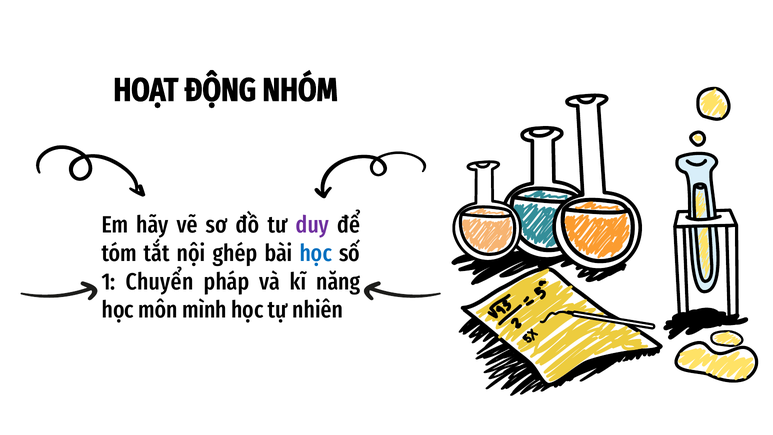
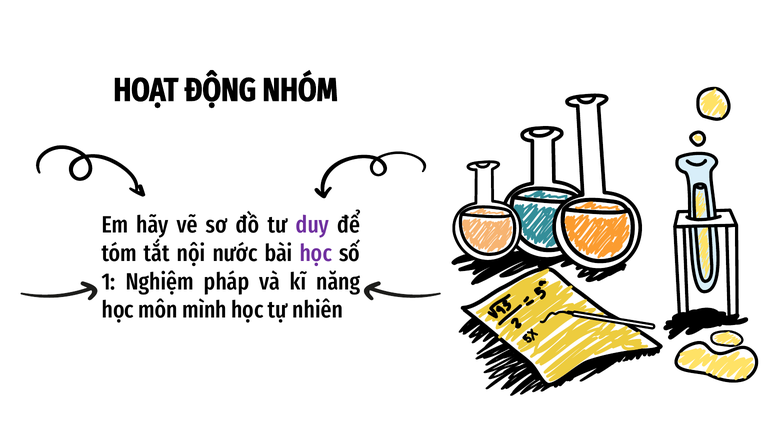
ghép: ghép -> nước (235, 253)
học colour: blue -> purple (316, 253)
Chuyển: Chuyển -> Nghiệm (160, 282)
